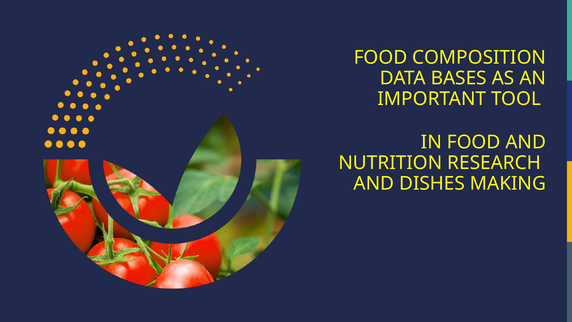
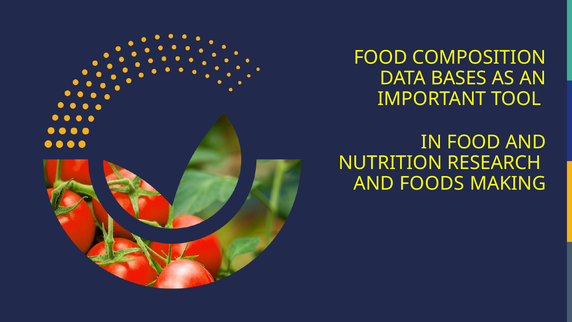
DISHES: DISHES -> FOODS (432, 183)
